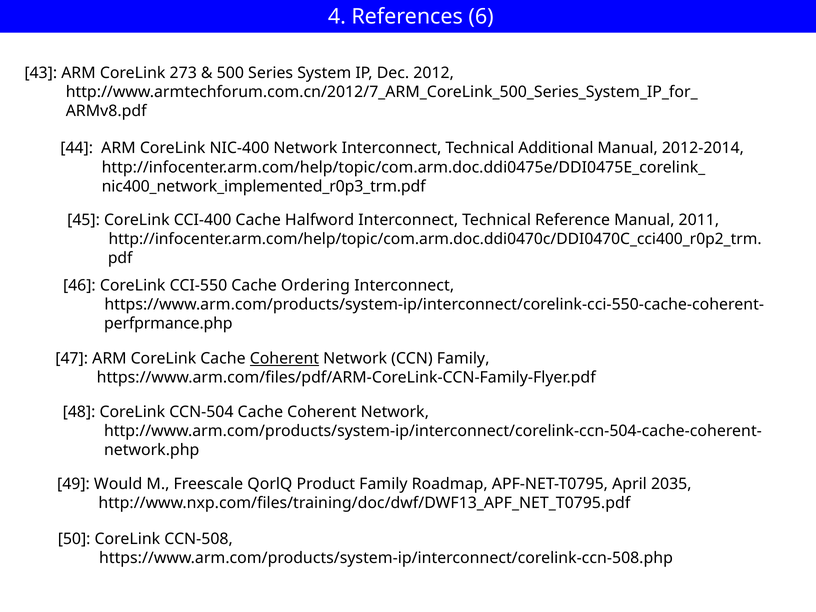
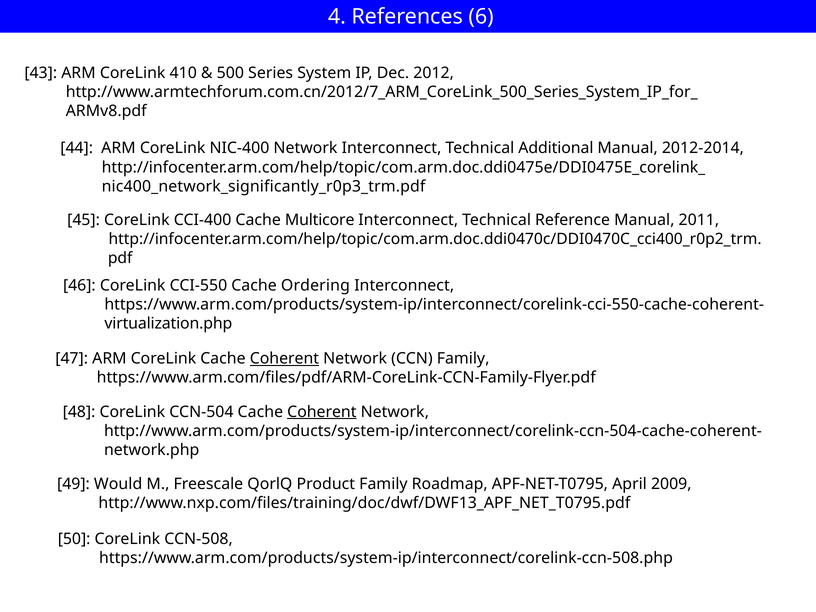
273: 273 -> 410 (183, 73)
nic400_network_implemented_r0p3_trm.pdf: nic400_network_implemented_r0p3_trm.pdf -> nic400_network_significantly_r0p3_trm.pdf (264, 186)
Halfword: Halfword -> Multicore (320, 220)
perfprmance.php: perfprmance.php -> virtualization.php (168, 323)
Coherent underline: none -> present (322, 412)
2035: 2035 -> 2009 (671, 484)
